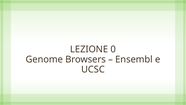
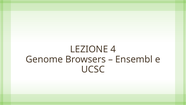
0: 0 -> 4 (113, 49)
